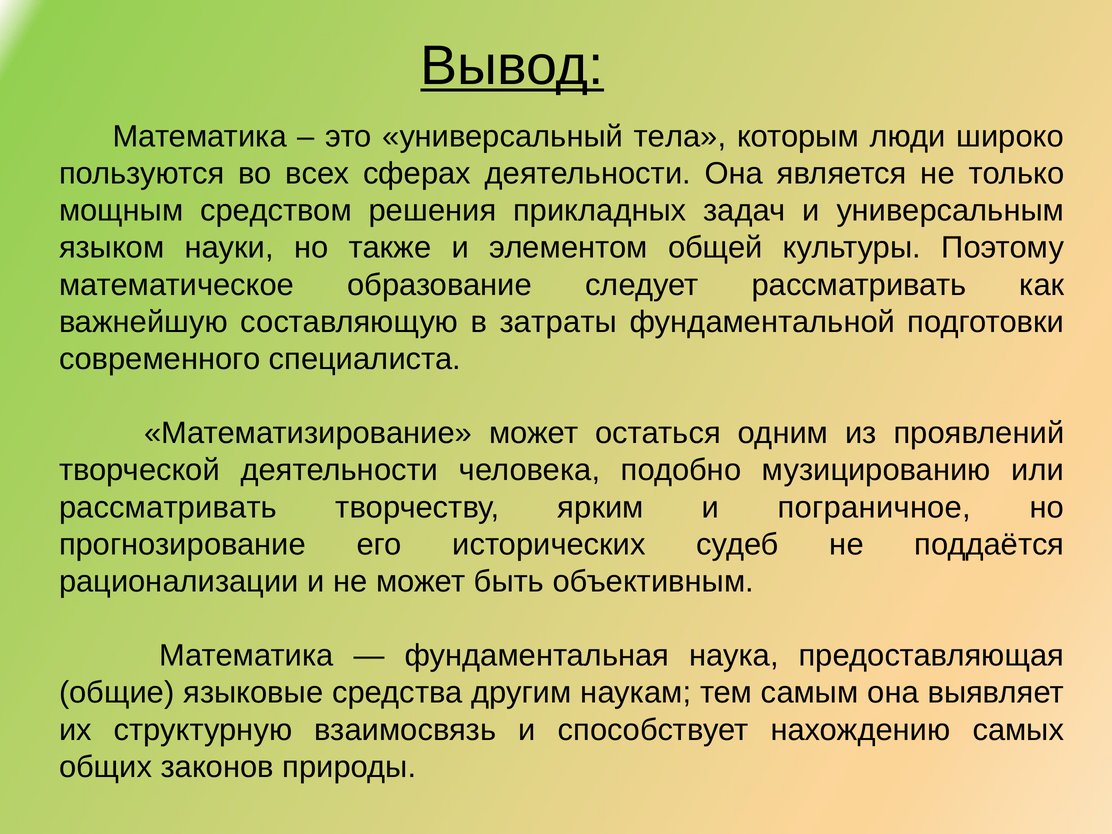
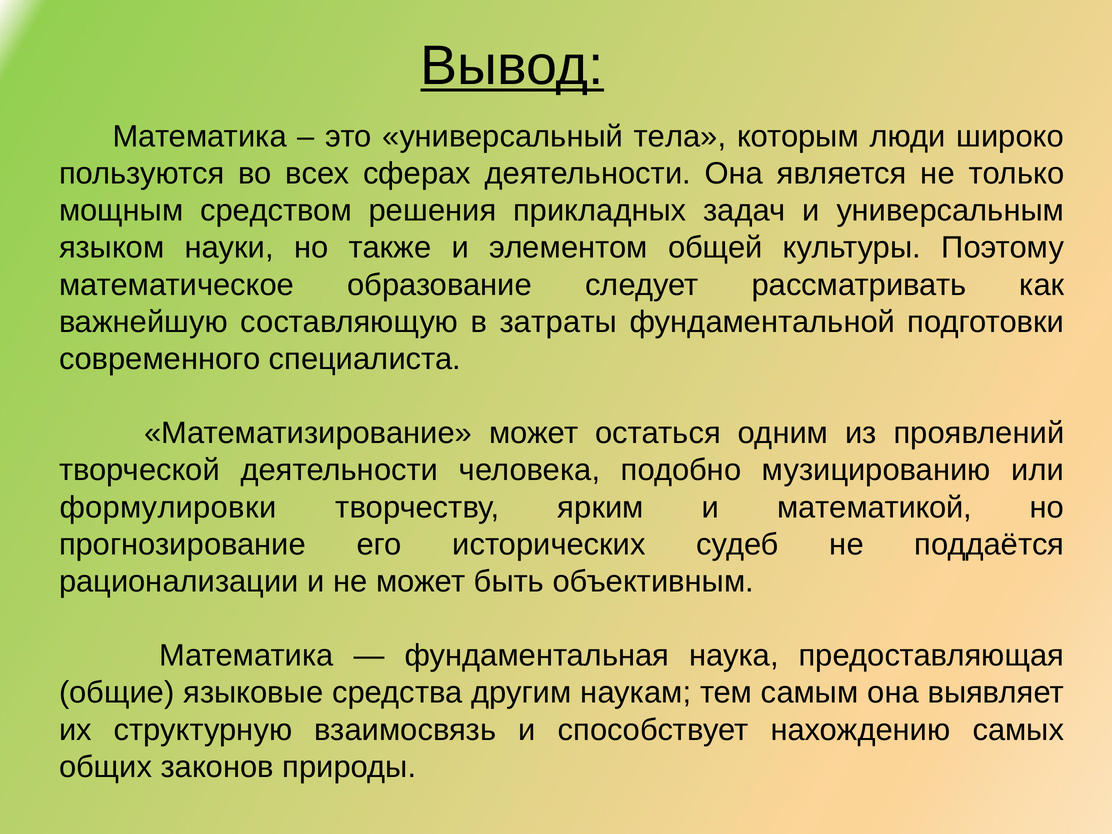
рассматривать: рассматривать -> формулировки (168, 507)
пограничное: пограничное -> математикой (875, 507)
